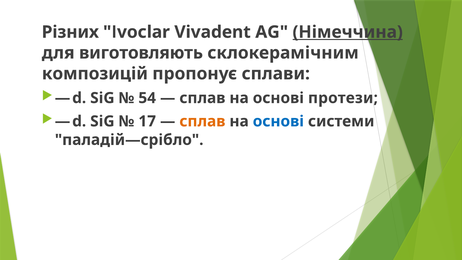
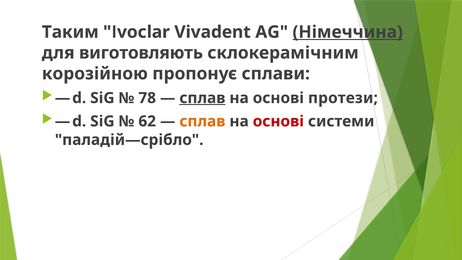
Різних: Різних -> Таким (70, 32)
композицій: композицій -> корозійною (95, 74)
54: 54 -> 78 (147, 98)
сплав underline: none -> present (202, 98)
17: 17 -> 62 (147, 121)
основі colour: blue -> red (278, 121)
